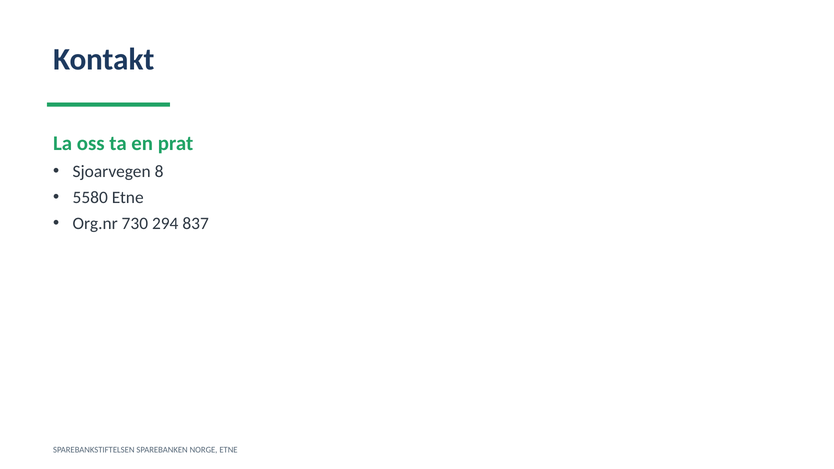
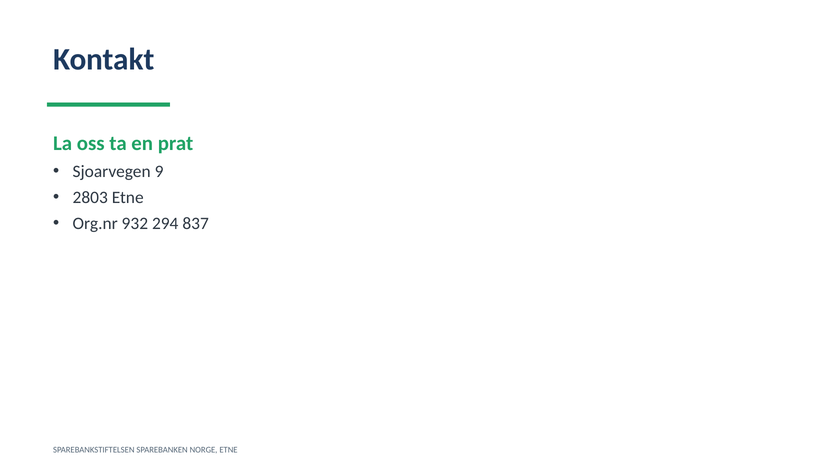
8: 8 -> 9 (159, 171)
5580: 5580 -> 2803 (90, 198)
730: 730 -> 932 (135, 224)
